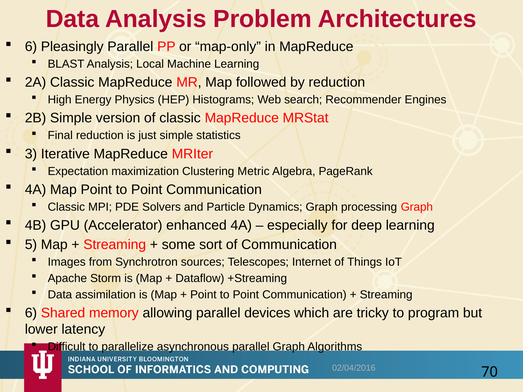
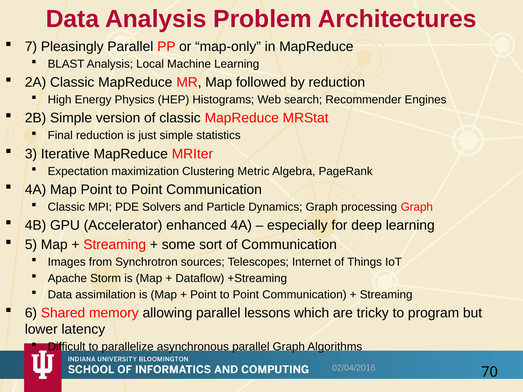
6: 6 -> 7 (31, 47)
devices: devices -> lessons (267, 313)
